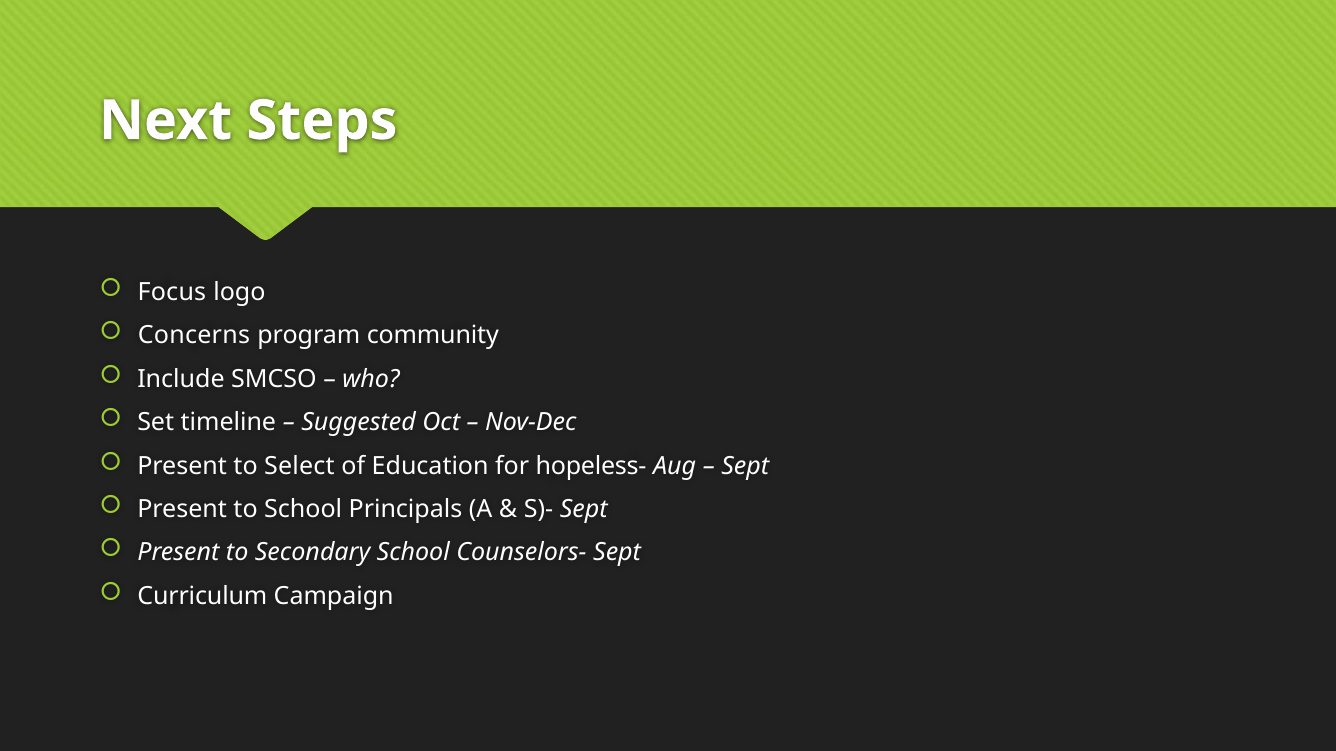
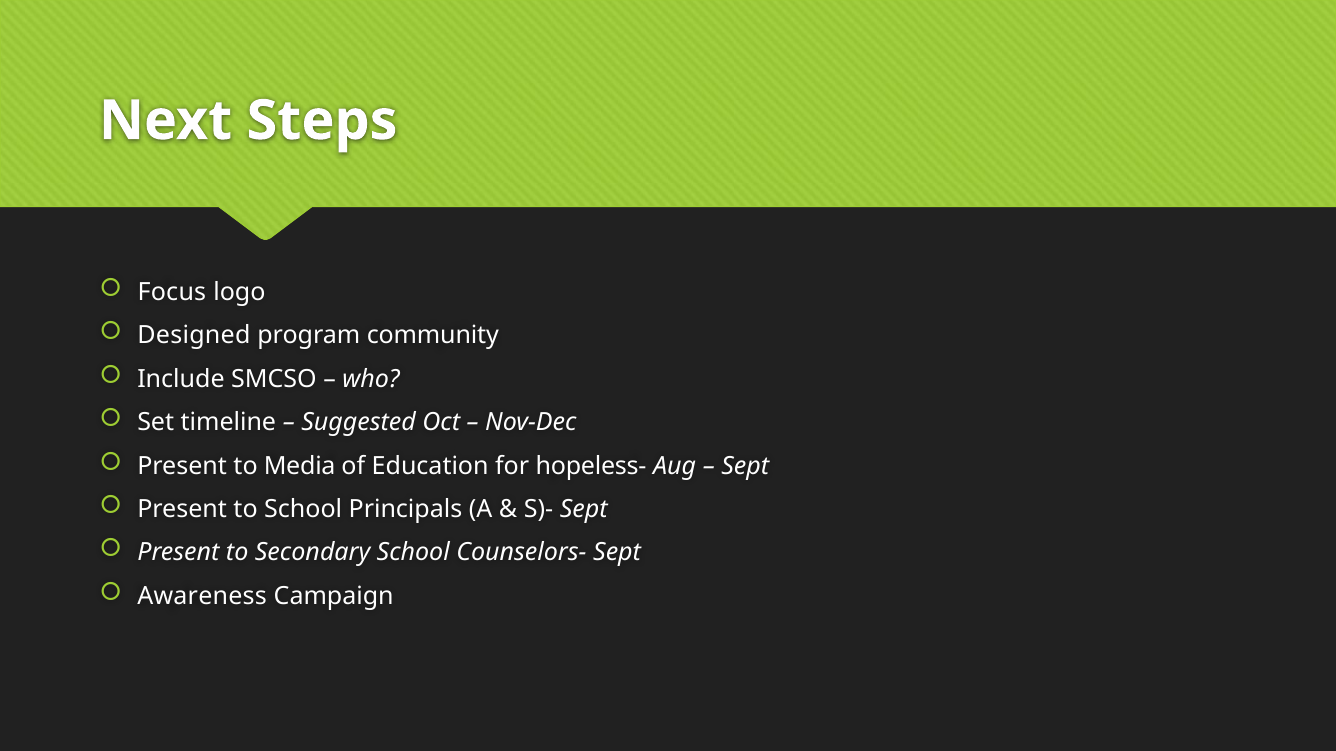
Concerns: Concerns -> Designed (194, 336)
Select: Select -> Media (300, 466)
Curriculum: Curriculum -> Awareness (202, 596)
